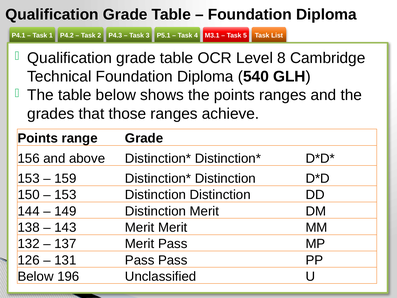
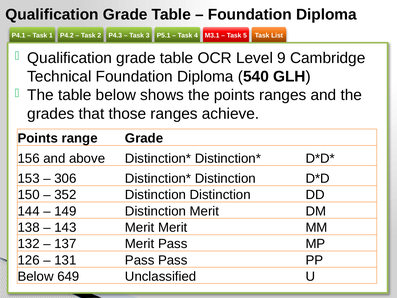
8: 8 -> 9 (281, 58)
159: 159 -> 306 (65, 178)
153: 153 -> 352 (65, 195)
196: 196 -> 649 (68, 276)
